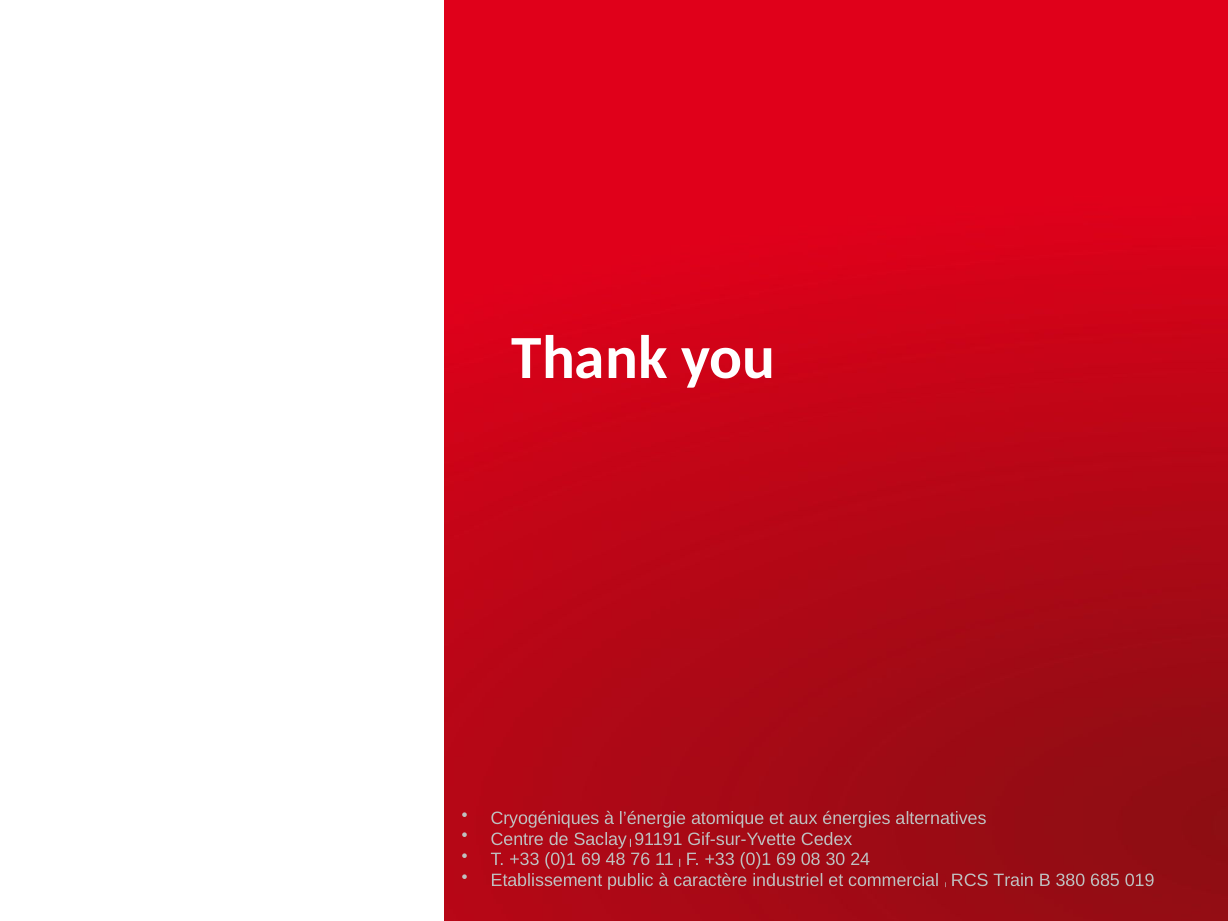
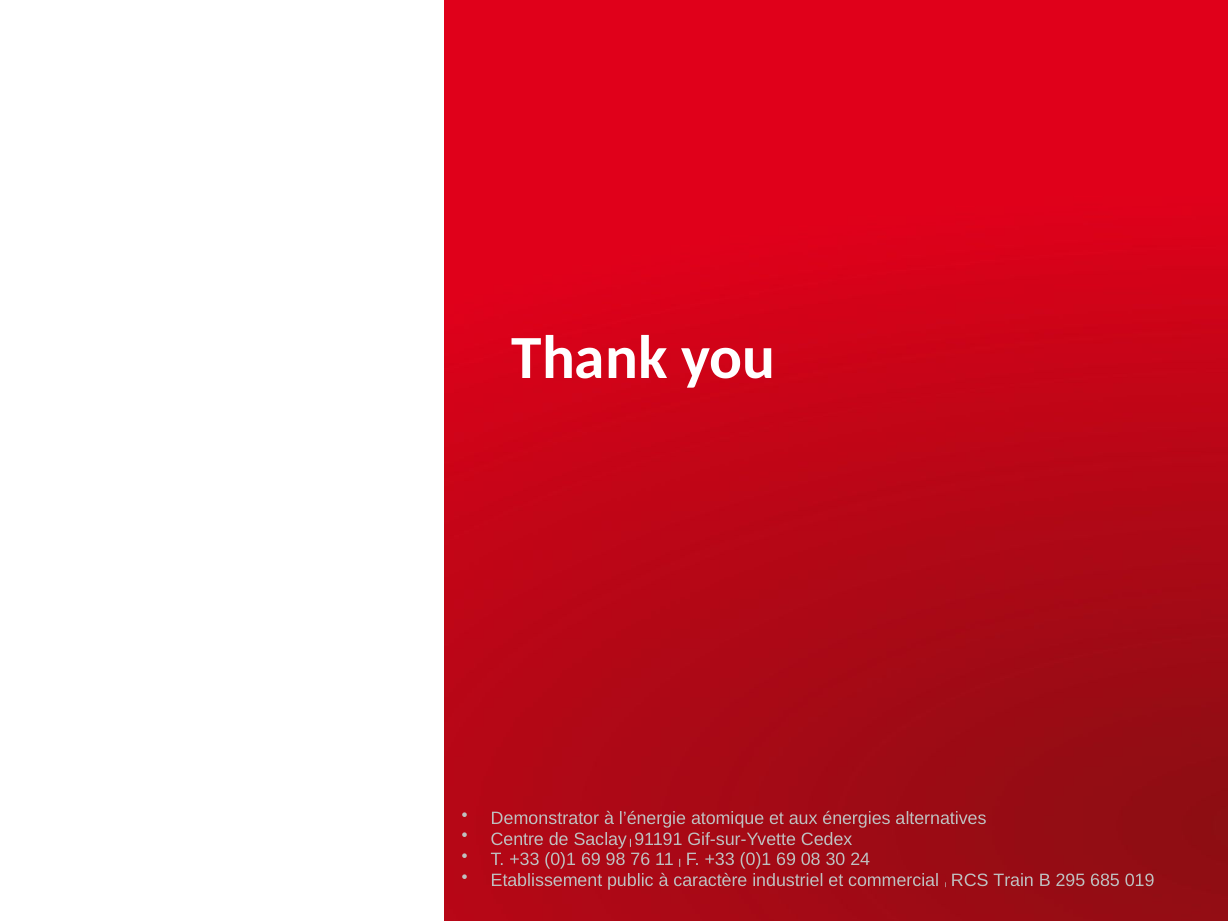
Cryogéniques: Cryogéniques -> Demonstrator (545, 818)
48: 48 -> 98 (616, 860)
380: 380 -> 295 (1070, 881)
